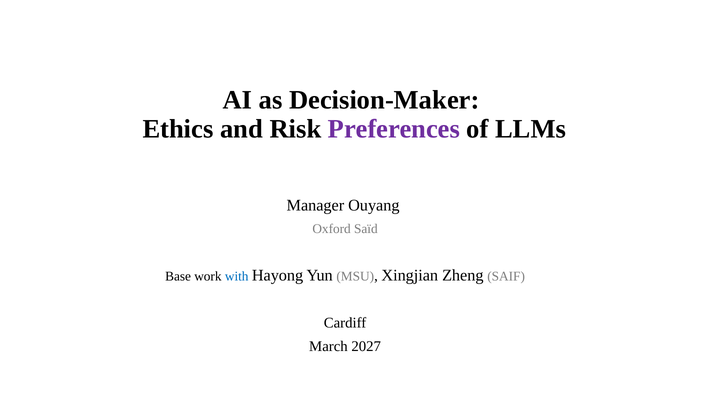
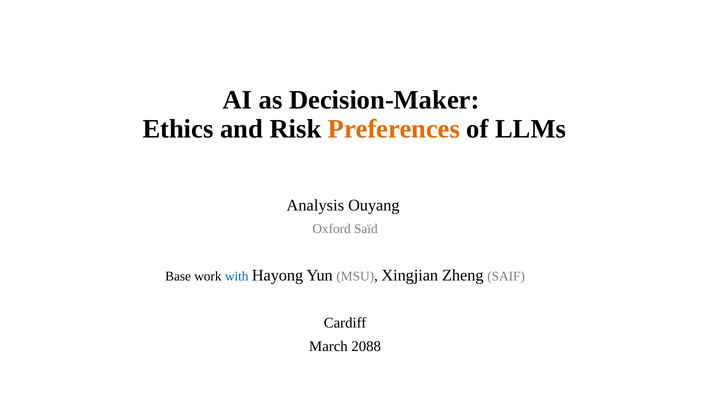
Preferences colour: purple -> orange (394, 129)
Manager: Manager -> Analysis (315, 205)
2027: 2027 -> 2088 (366, 346)
